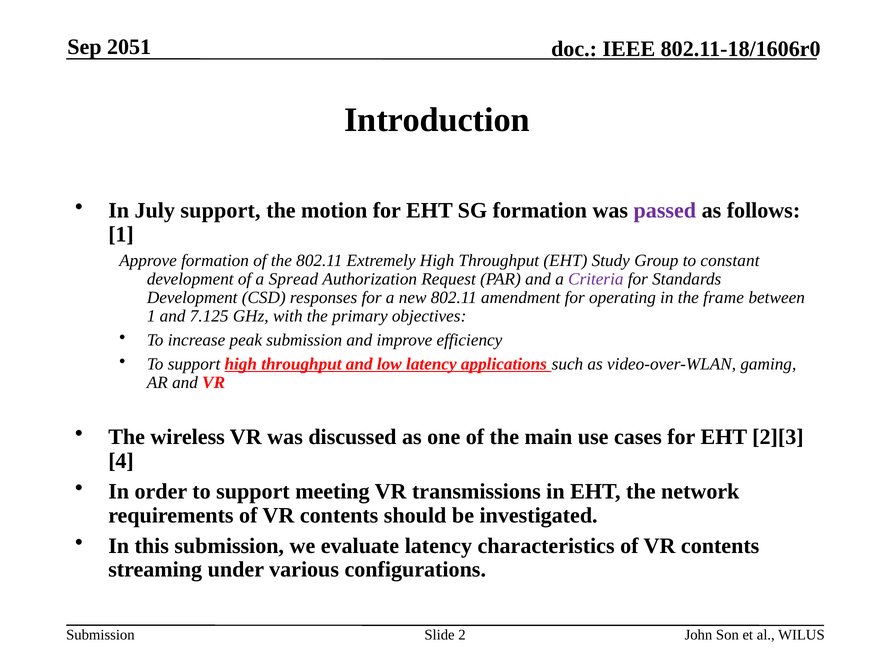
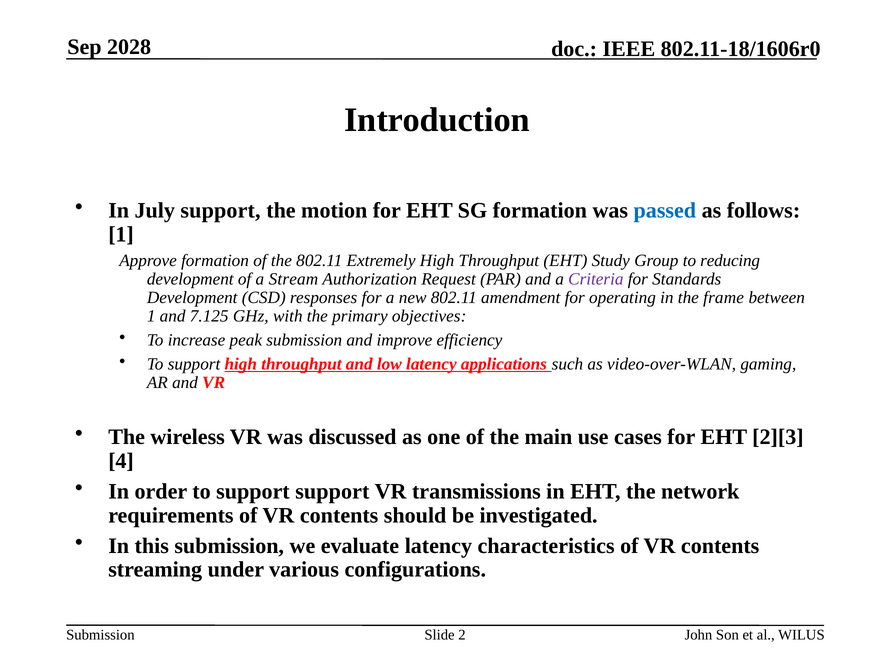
2051: 2051 -> 2028 (129, 47)
passed colour: purple -> blue (665, 211)
constant: constant -> reducing (730, 260)
Spread: Spread -> Stream (293, 279)
support meeting: meeting -> support (332, 492)
